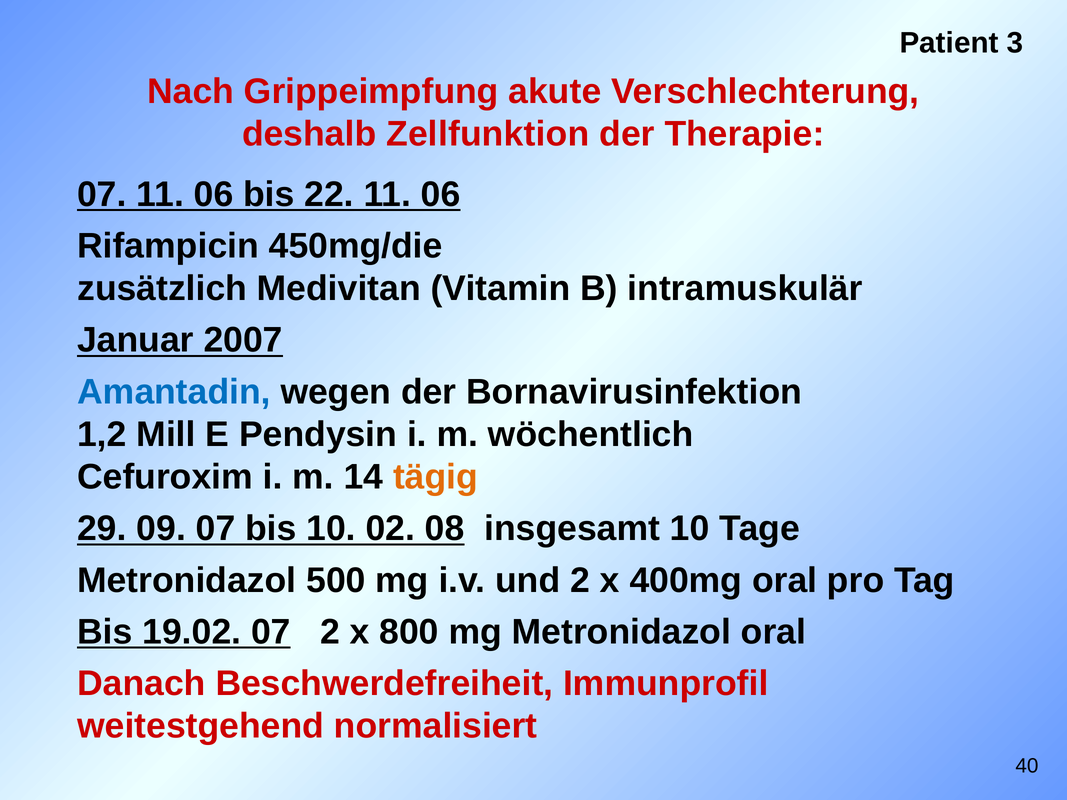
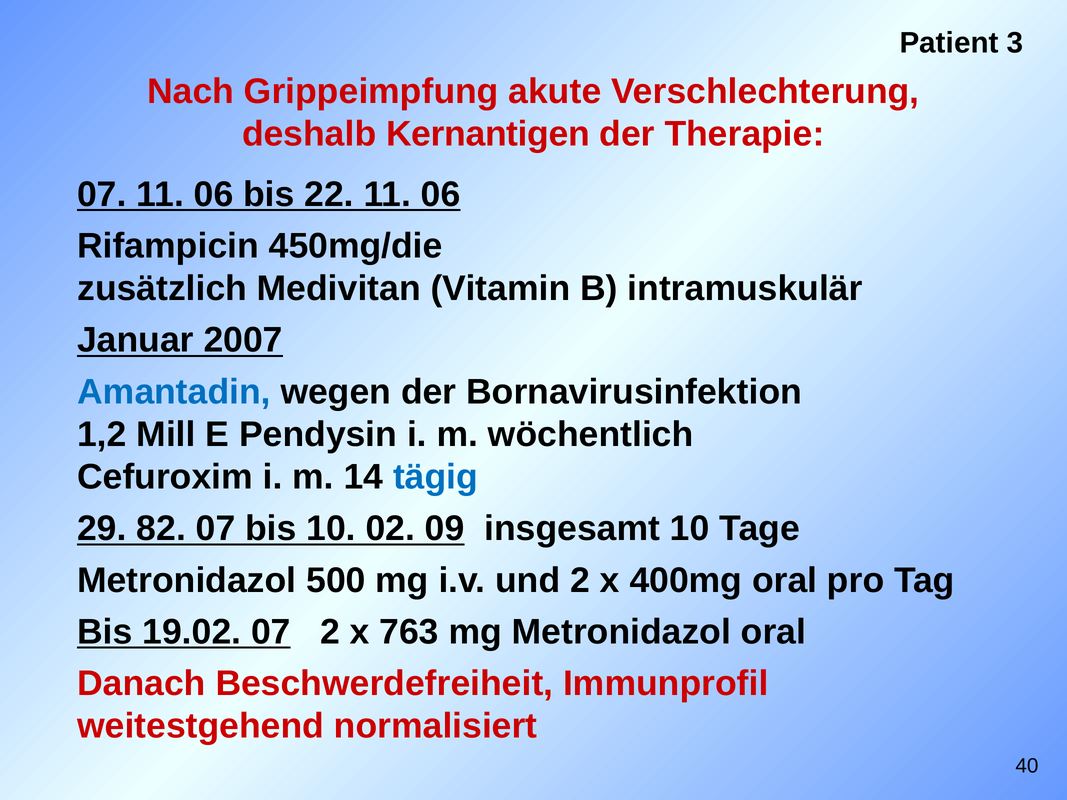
Zellfunktion: Zellfunktion -> Kernantigen (488, 134)
tägig colour: orange -> blue (436, 477)
09: 09 -> 82 (161, 529)
08: 08 -> 09 (445, 529)
800: 800 -> 763 (409, 632)
